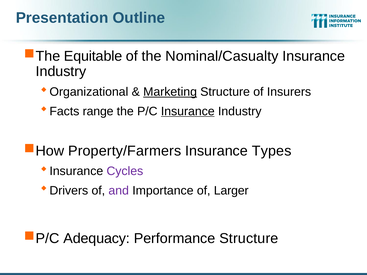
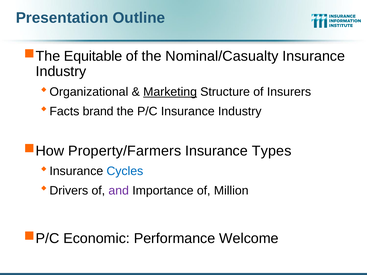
range: range -> brand (98, 111)
Insurance underline: present -> none (188, 111)
Cycles colour: purple -> blue (125, 171)
Larger: Larger -> Million (231, 191)
Adequacy: Adequacy -> Economic (97, 239)
Performance Structure: Structure -> Welcome (249, 239)
